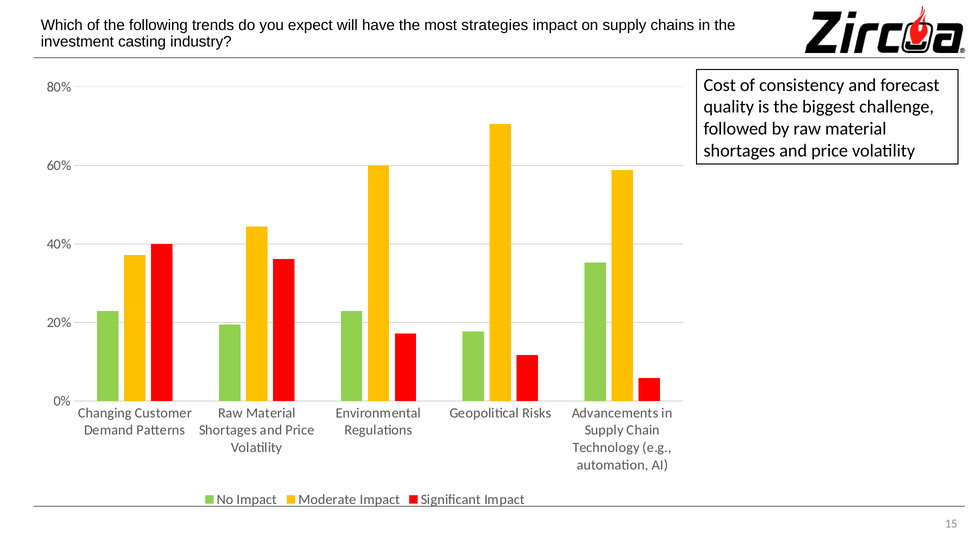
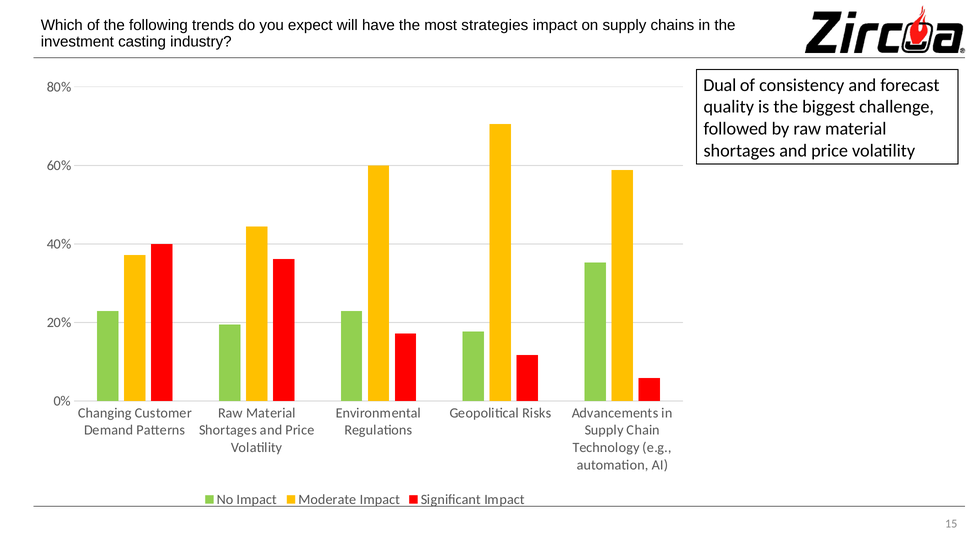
Cost: Cost -> Dual (720, 85)
